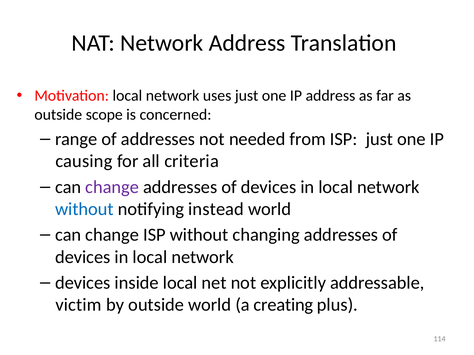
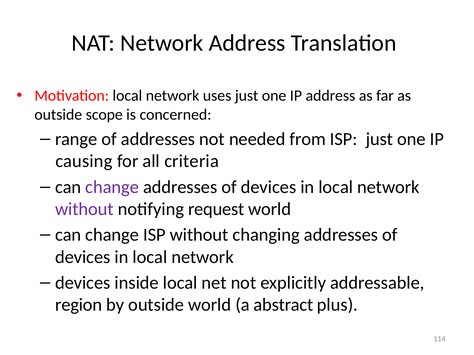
without colour: blue -> purple (84, 209)
instead: instead -> request (216, 209)
victim: victim -> region (79, 305)
creating: creating -> abstract (283, 305)
